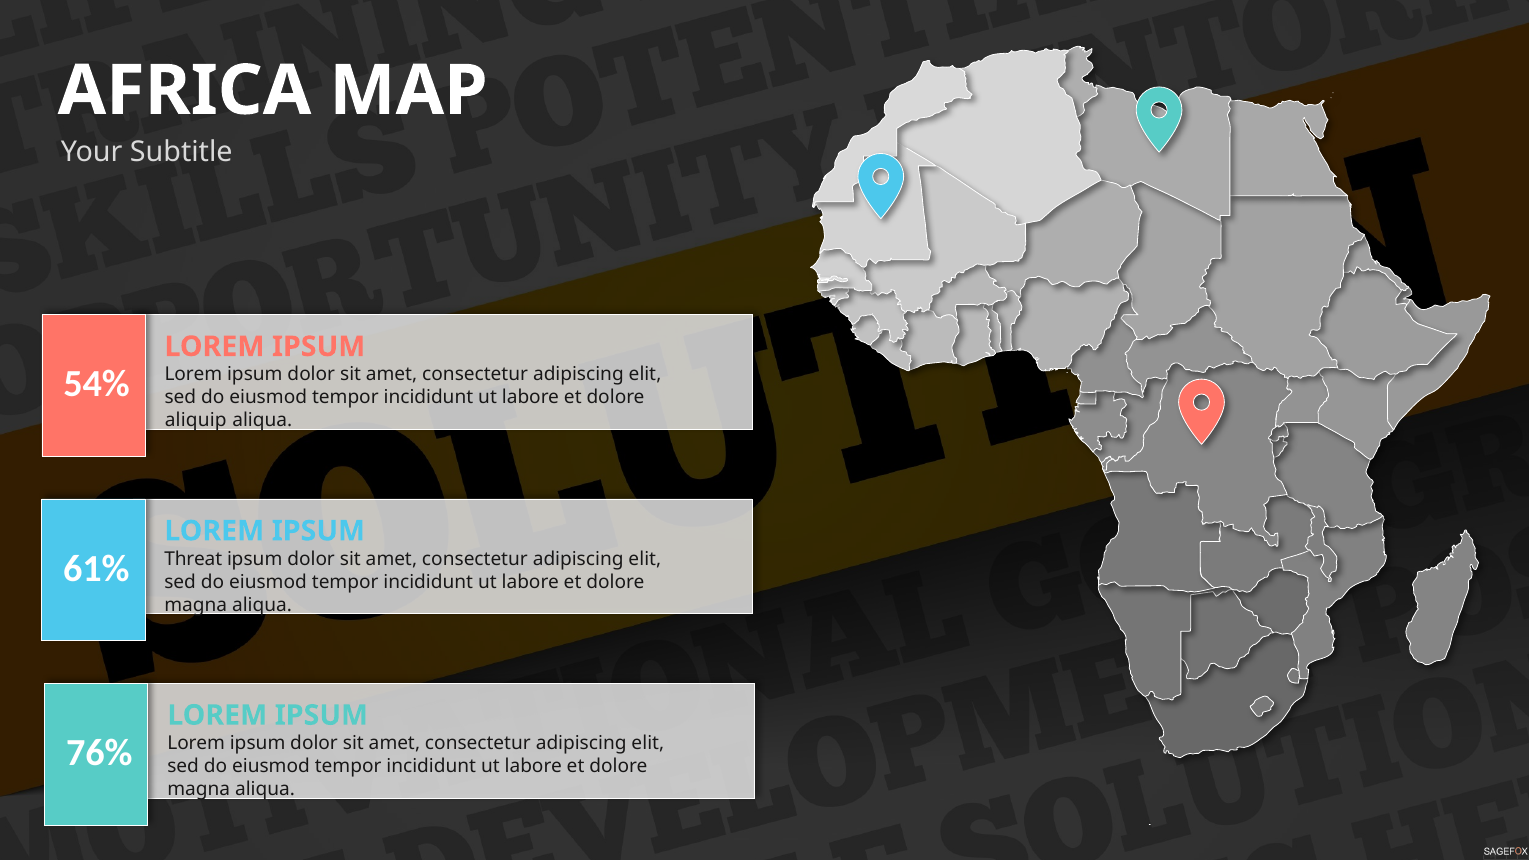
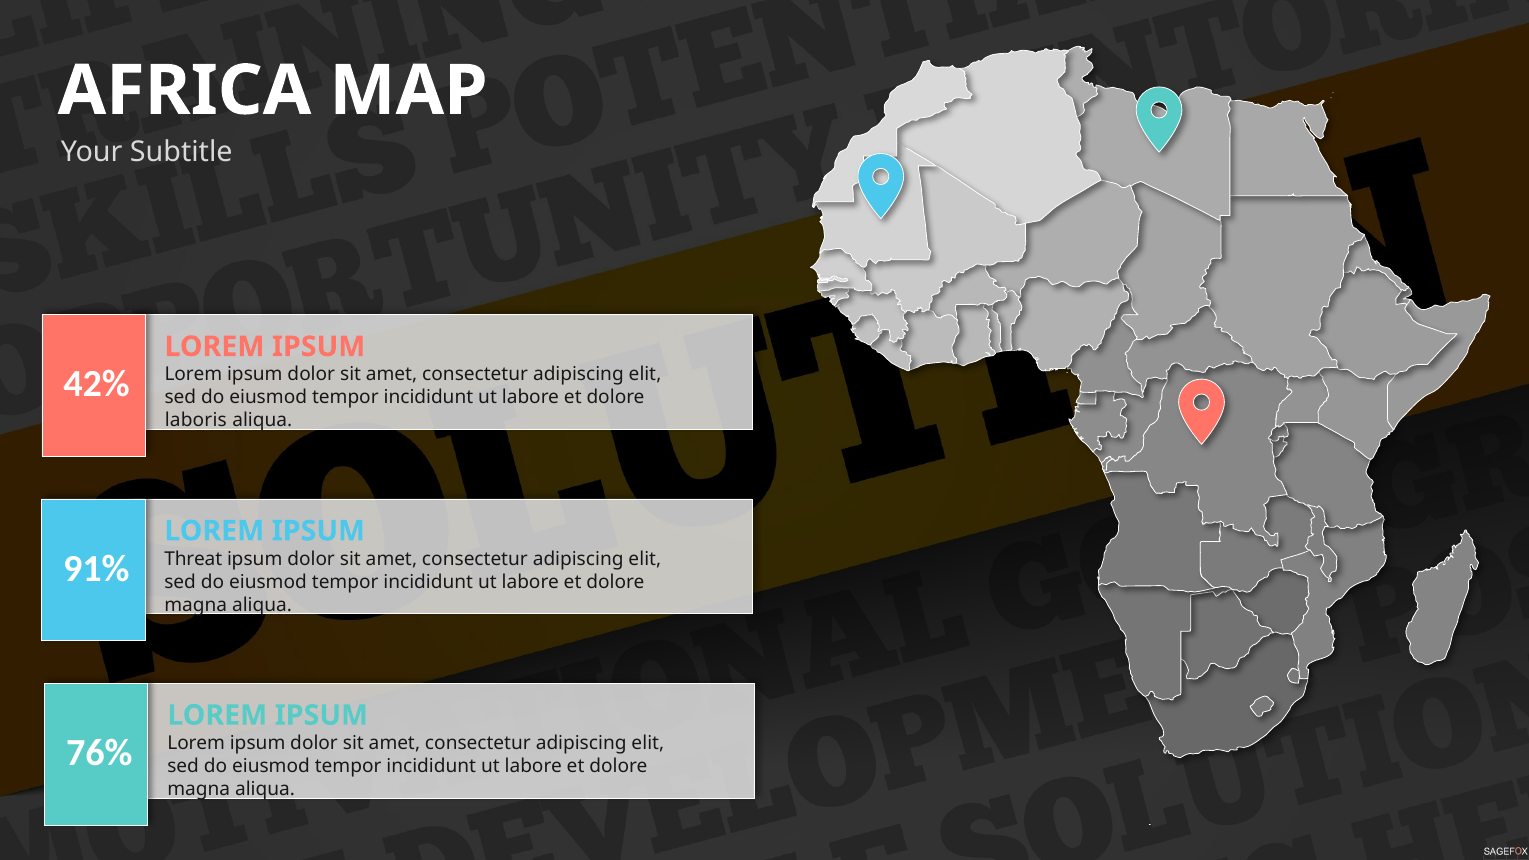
54%: 54% -> 42% (97, 384)
aliquip: aliquip -> laboris (196, 420)
61%: 61% -> 91% (96, 569)
